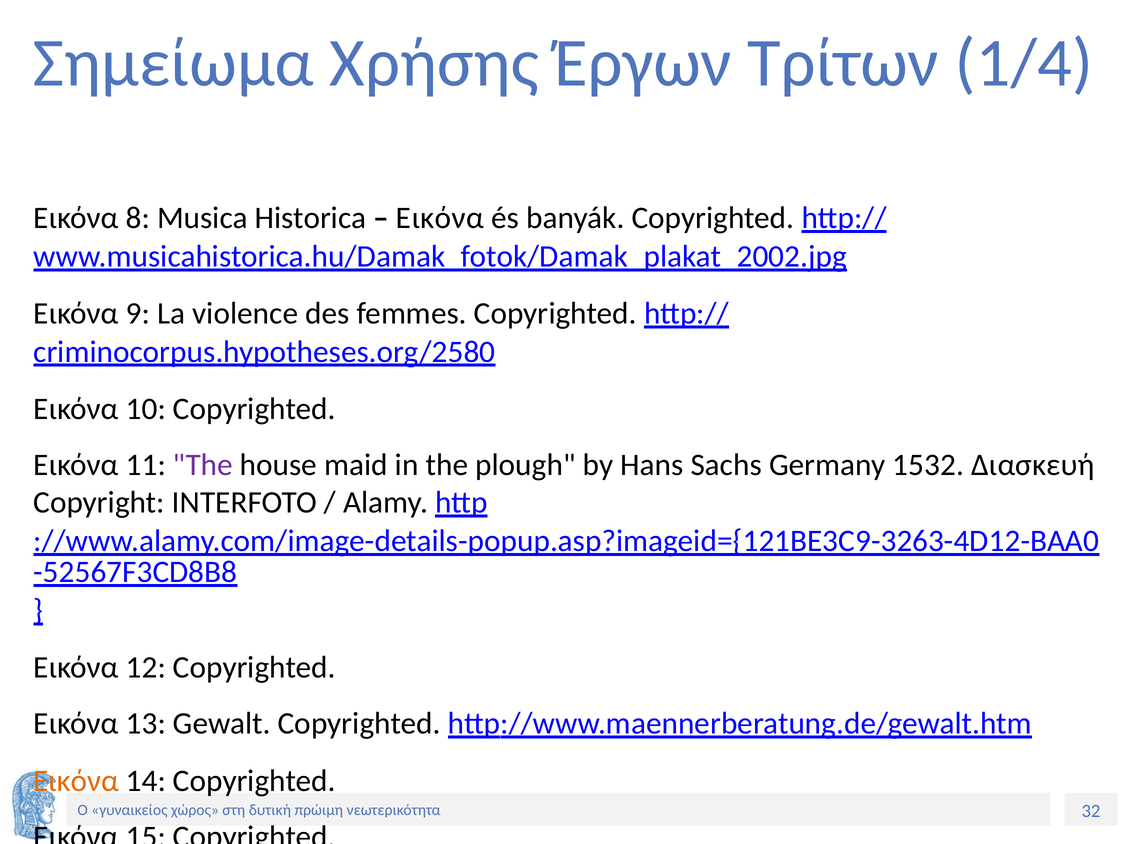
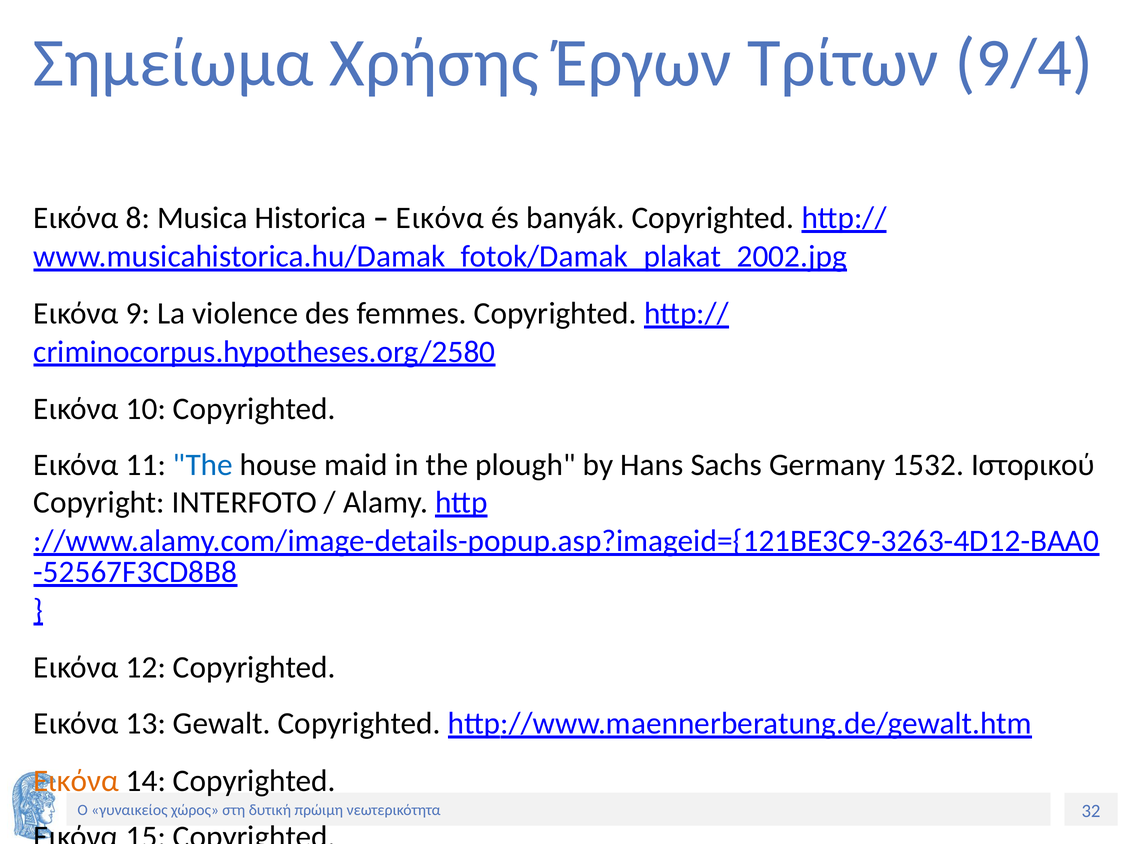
1/4: 1/4 -> 9/4 (1024, 63)
The colour: purple -> blue (203, 465)
Διασκευή: Διασκευή -> Ιστορικού (1033, 465)
